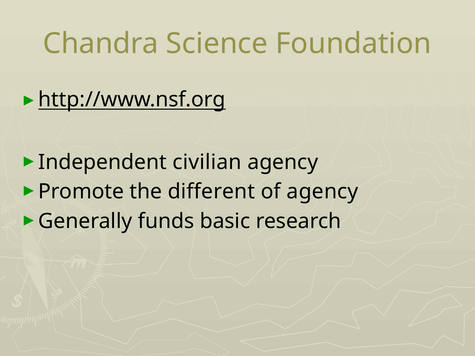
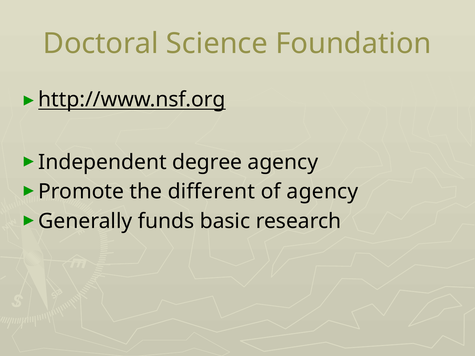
Chandra: Chandra -> Doctoral (101, 44)
civilian: civilian -> degree (207, 162)
